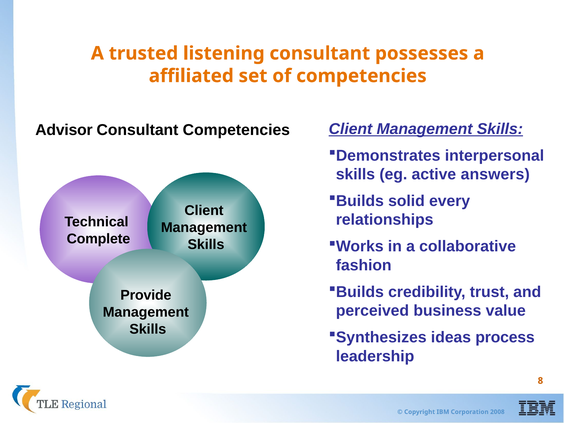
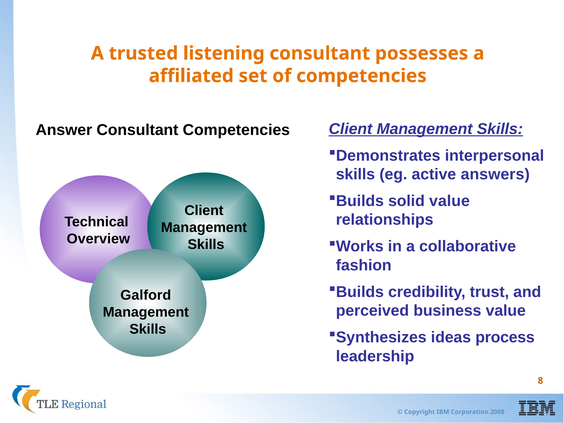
Advisor: Advisor -> Answer (64, 130)
solid every: every -> value (450, 201)
Complete: Complete -> Overview (98, 239)
Provide: Provide -> Galford (146, 295)
